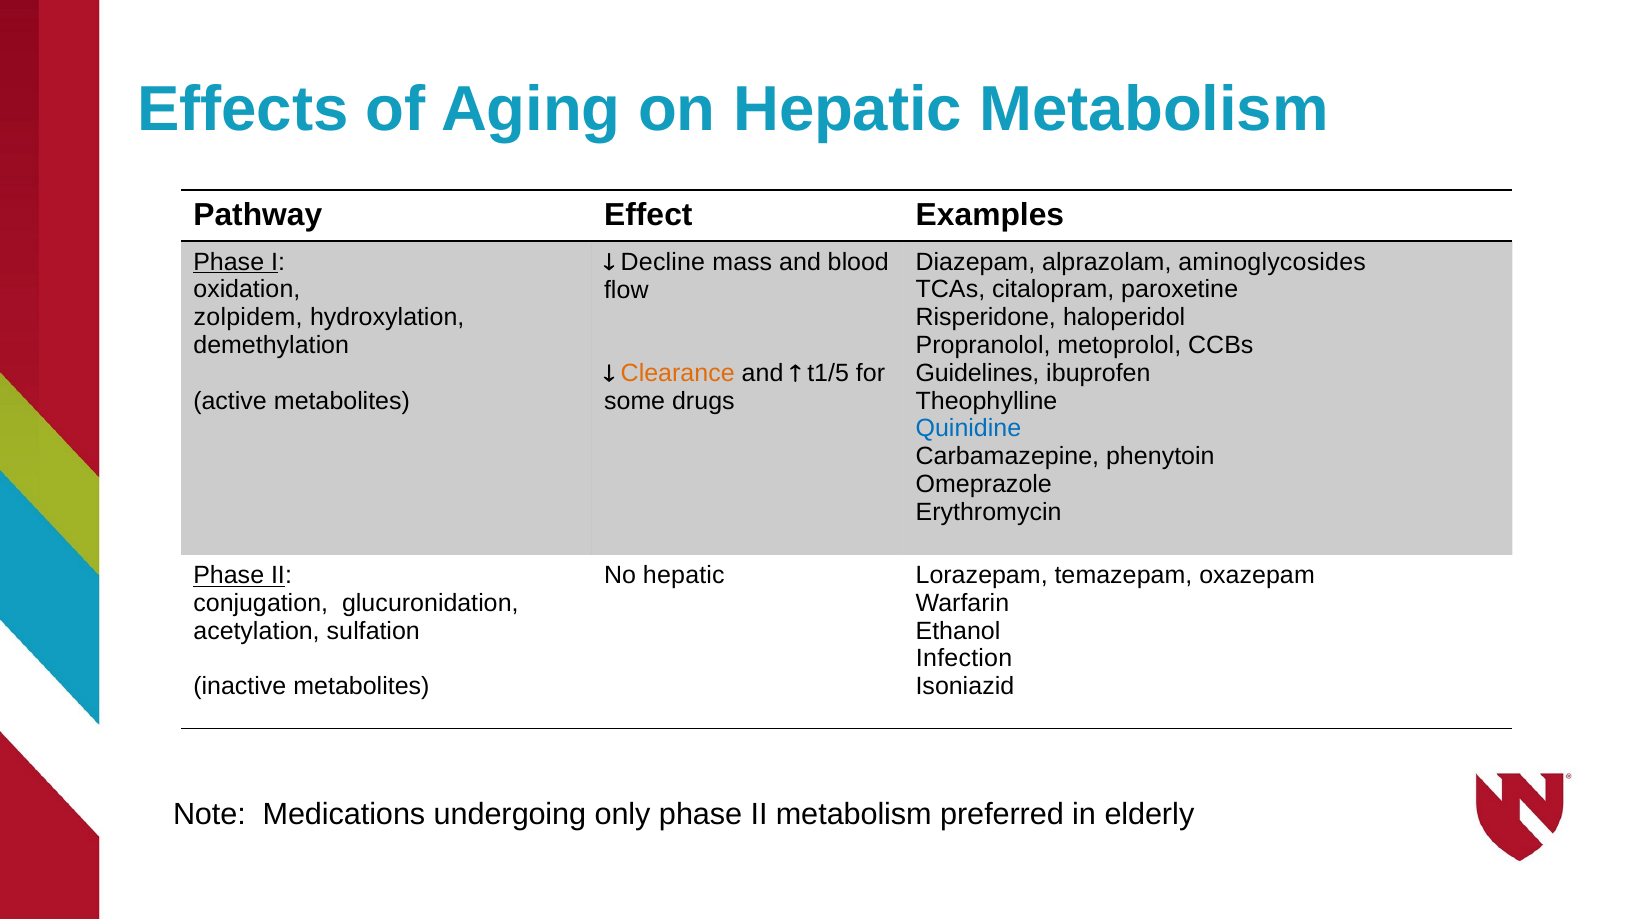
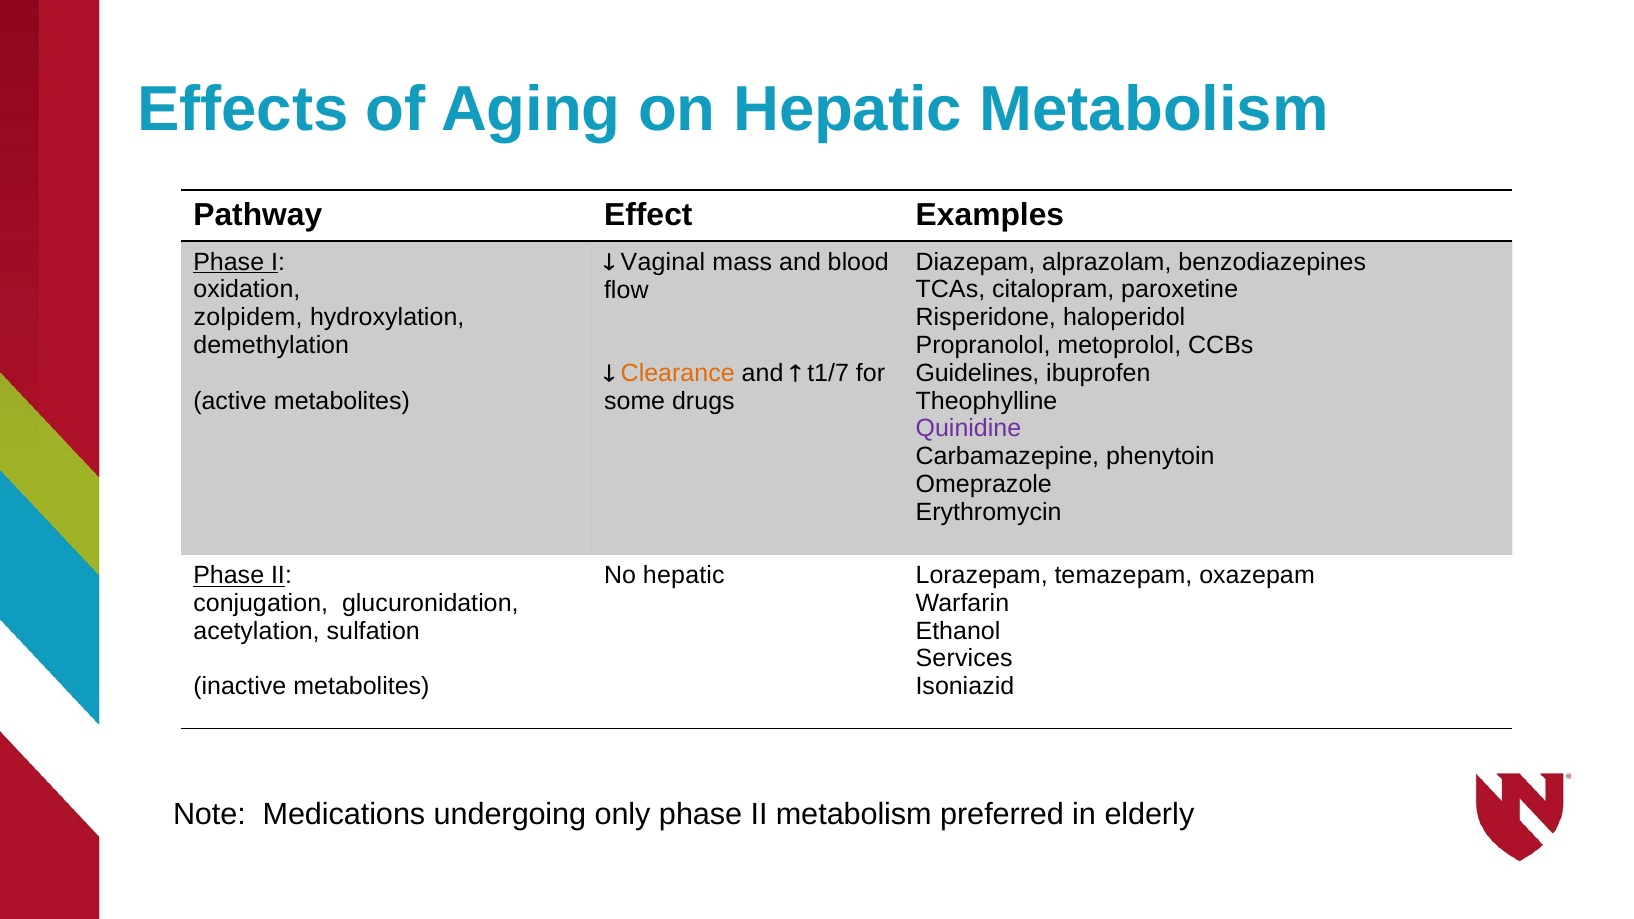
aminoglycosides: aminoglycosides -> benzodiazepines (1272, 262)
Decline: Decline -> Vaginal (663, 262)
t1/5: t1/5 -> t1/7 (828, 373)
Quinidine colour: blue -> purple (968, 429)
Infection: Infection -> Services (964, 659)
